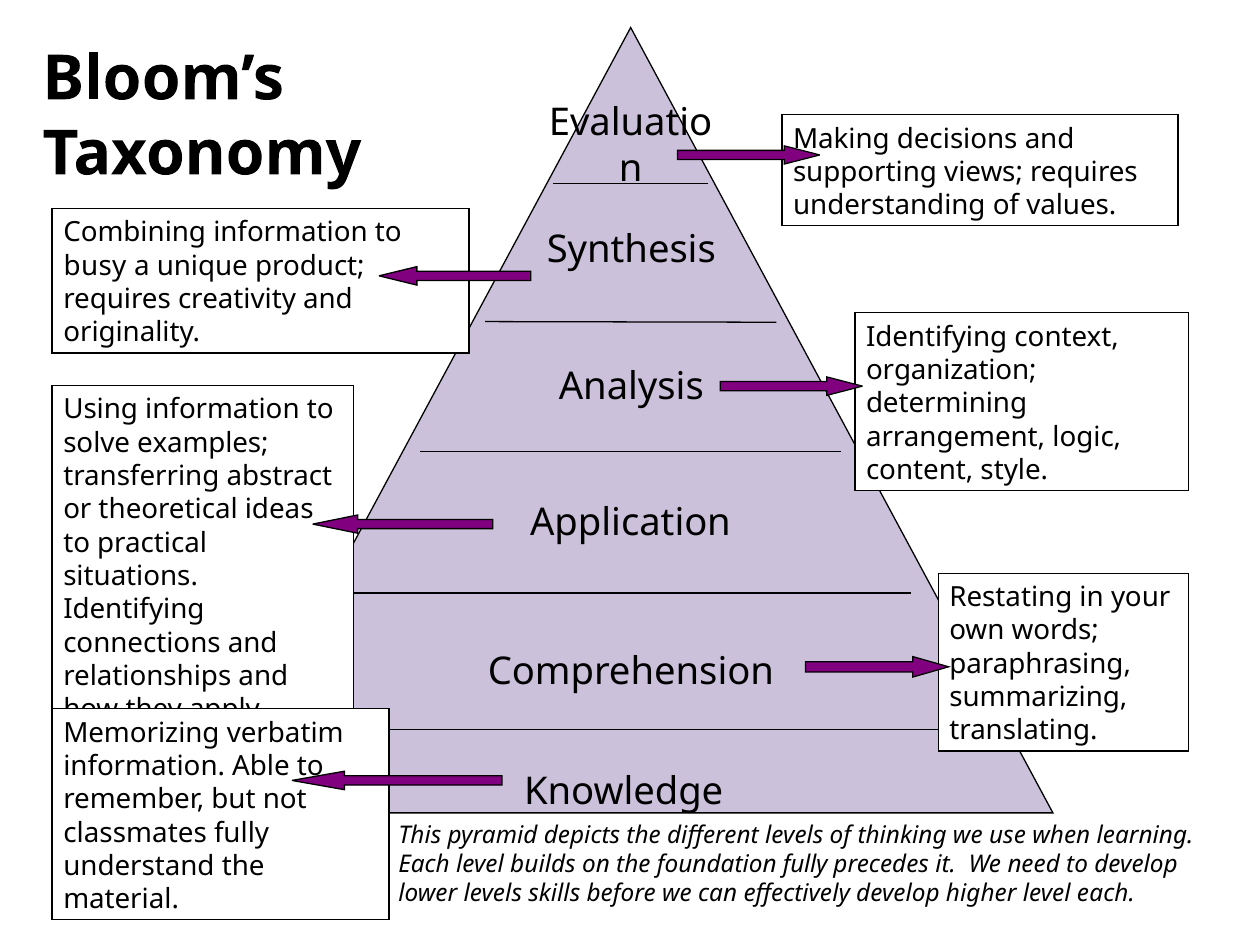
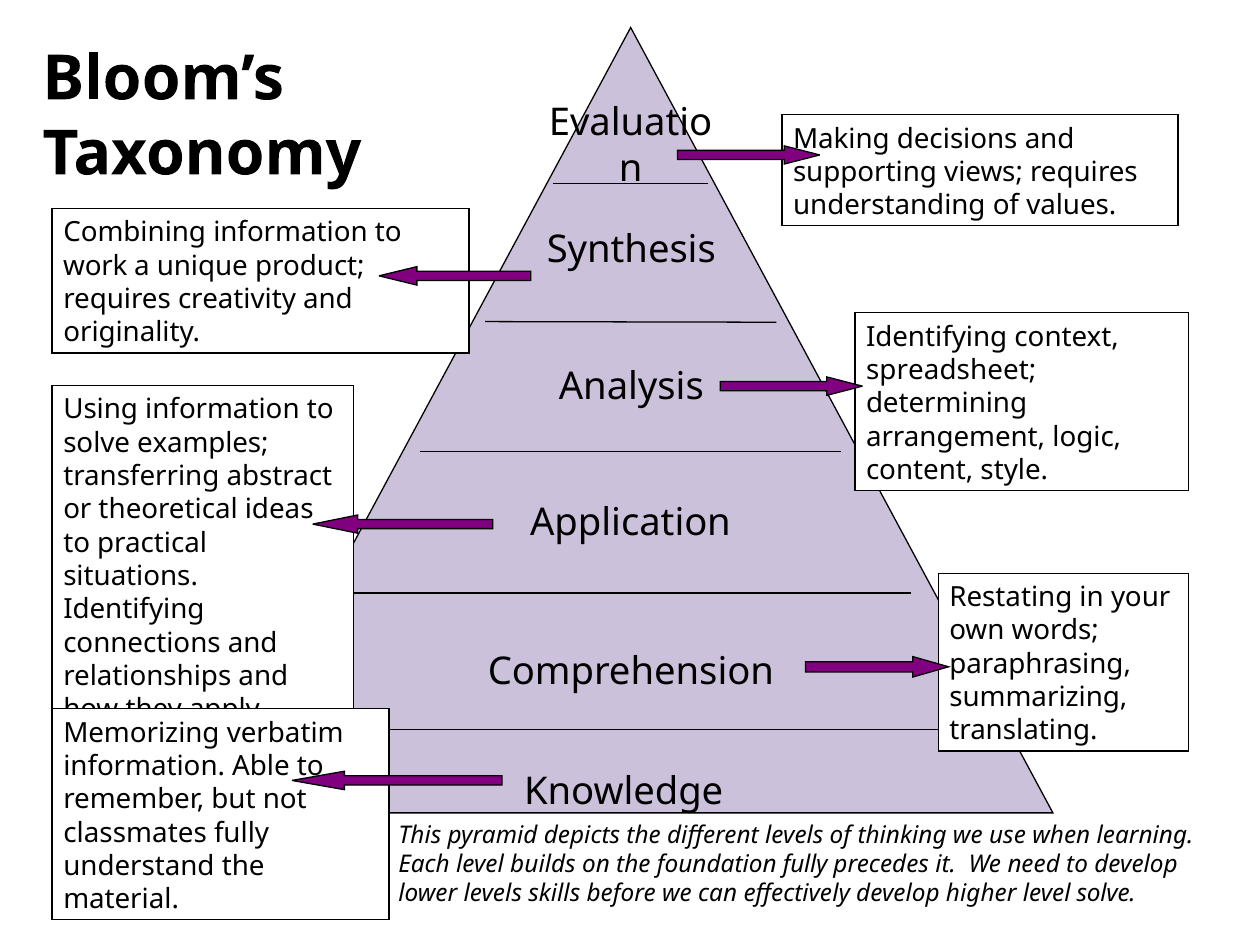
busy: busy -> work (95, 266)
organization: organization -> spreadsheet (951, 370)
level each: each -> solve (1106, 894)
